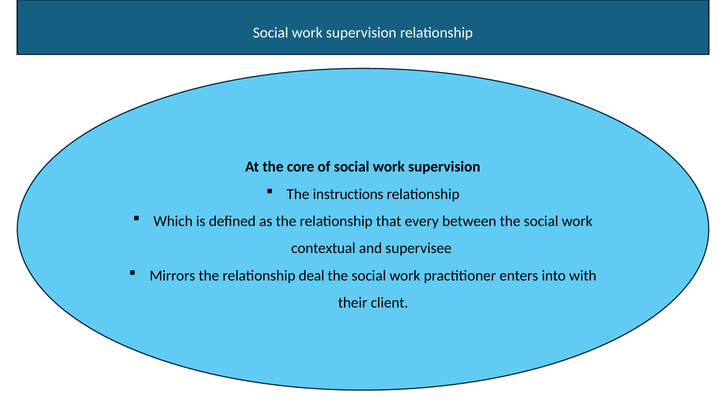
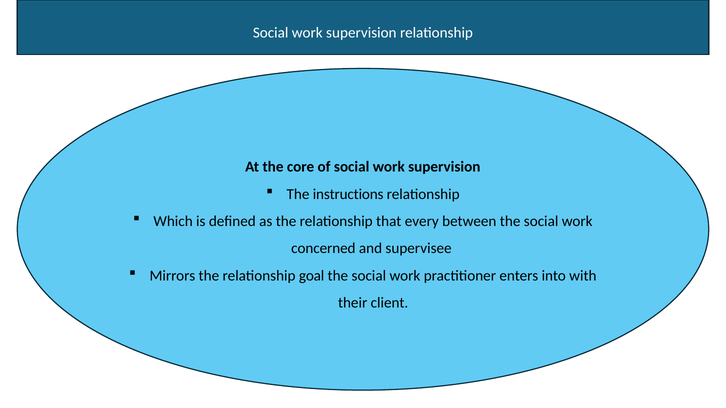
contextual: contextual -> concerned (323, 249)
deal: deal -> goal (312, 276)
